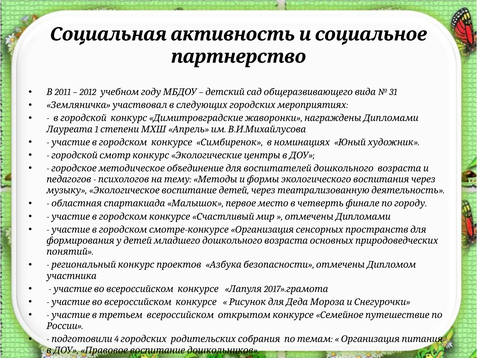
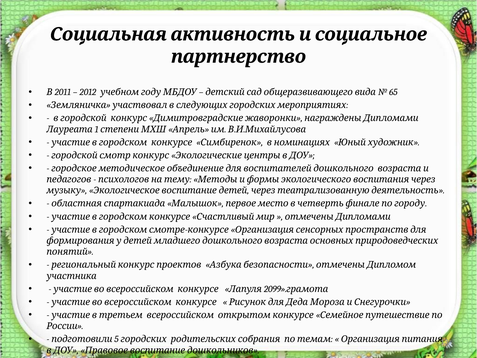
31: 31 -> 65 (393, 92)
2017: 2017 -> 2099 (275, 289)
4: 4 -> 5 (117, 339)
